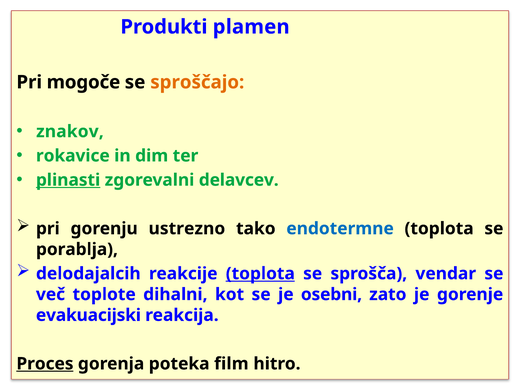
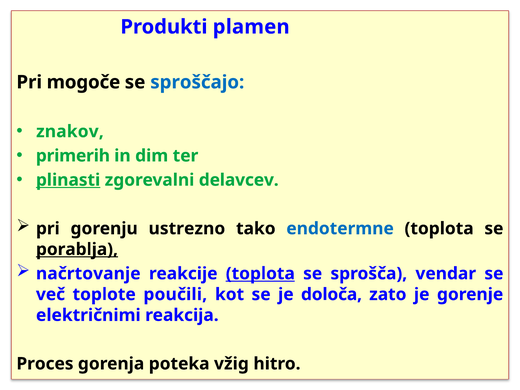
sproščajo colour: orange -> blue (197, 82)
rokavice: rokavice -> primerih (73, 156)
porablja underline: none -> present (77, 249)
delodajalcih: delodajalcih -> načrtovanje (88, 274)
dihalni: dihalni -> poučili (175, 294)
osebni: osebni -> določa (331, 294)
evakuacijski: evakuacijski -> električnimi (88, 315)
Proces underline: present -> none (45, 364)
film: film -> vžig (231, 364)
